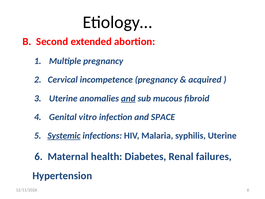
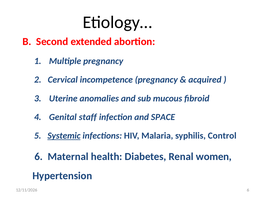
and underline: present -> none (128, 98)
vitro: vitro -> staff (88, 117)
syphilis Uterine: Uterine -> Control (222, 136)
failures: failures -> women (214, 156)
